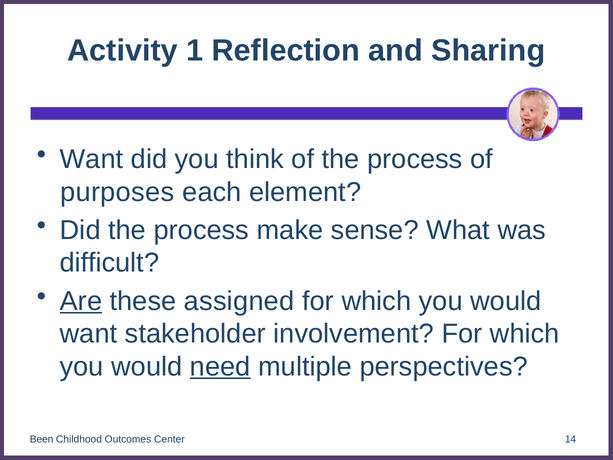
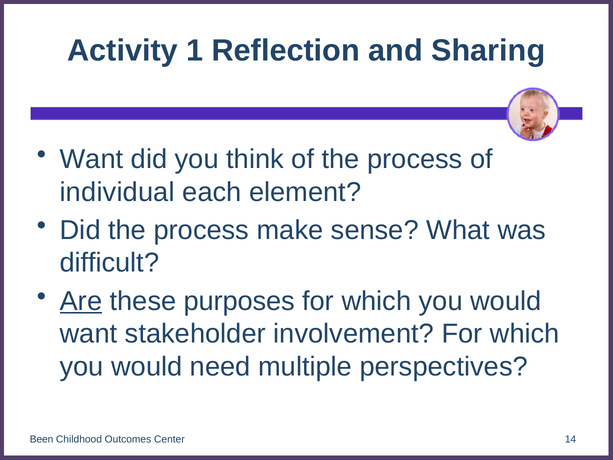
purposes: purposes -> individual (117, 192)
assigned: assigned -> purposes (239, 301)
need underline: present -> none (220, 366)
